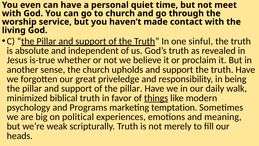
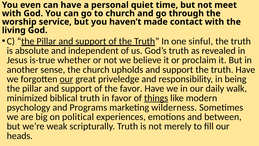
our underline: none -> present (66, 79)
of the pillar: pillar -> favor (131, 88)
temptation: temptation -> wilderness (174, 107)
meaning: meaning -> between (223, 117)
